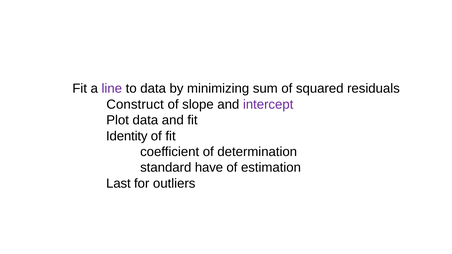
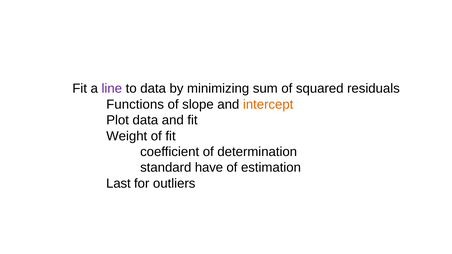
Construct: Construct -> Functions (135, 104)
intercept colour: purple -> orange (268, 104)
Identity: Identity -> Weight (127, 136)
